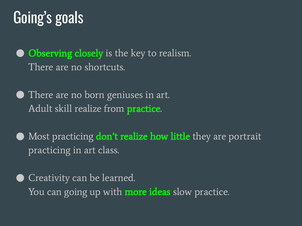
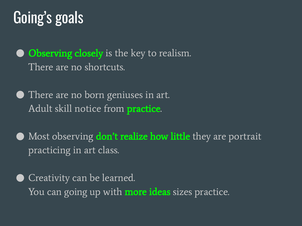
skill realize: realize -> notice (88, 109)
Most practicing: practicing -> observing (73, 137)
slow: slow -> sizes (183, 192)
